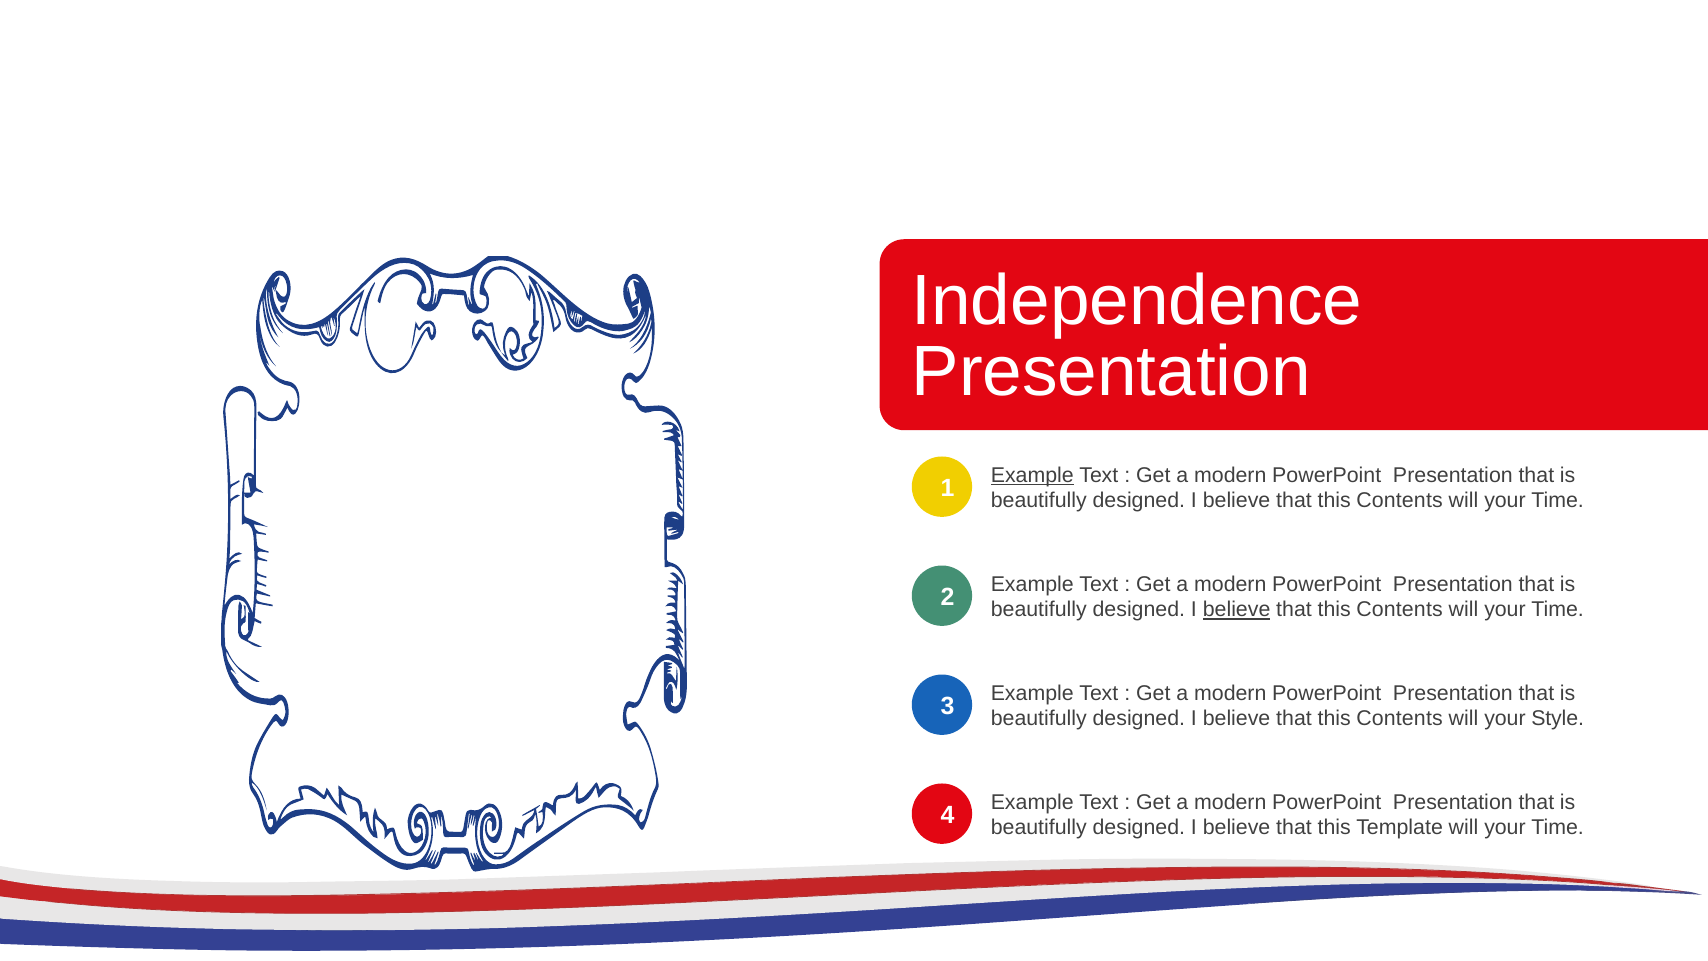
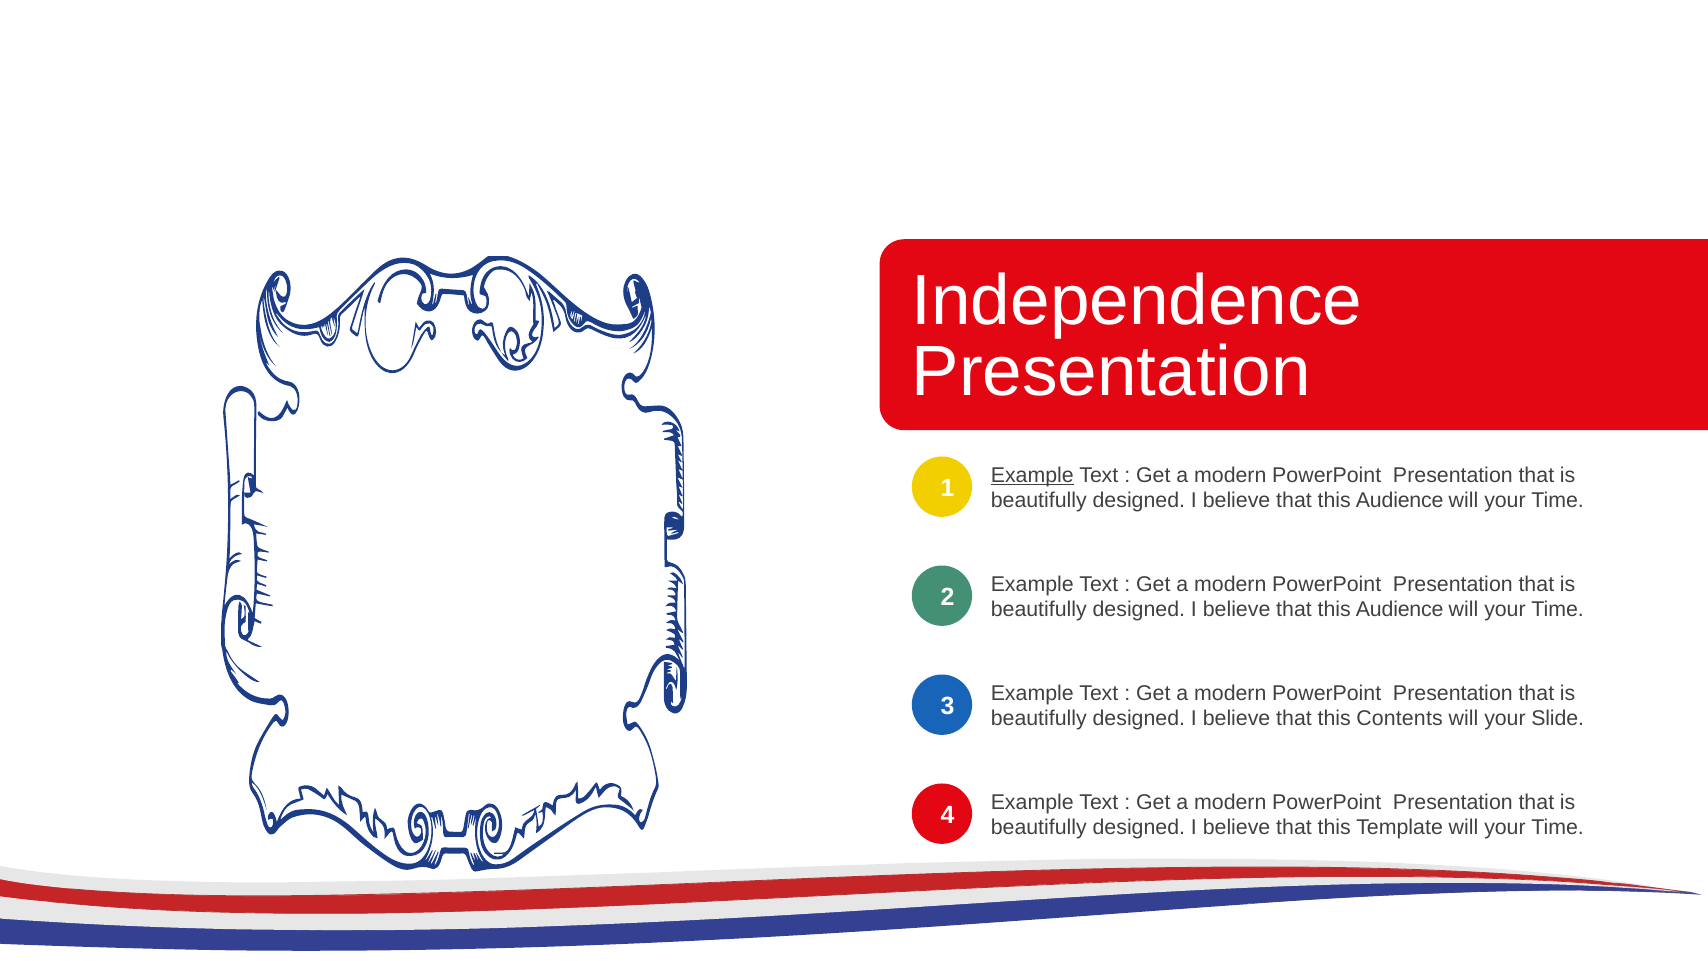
Contents: Contents -> Audience (1400, 501)
believe underline: present -> none (1237, 610)
Contents: Contents -> Audience (1400, 610)
Style: Style -> Slide (1558, 719)
